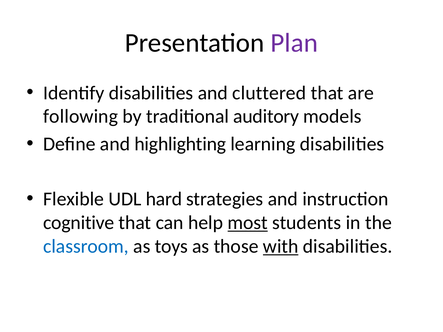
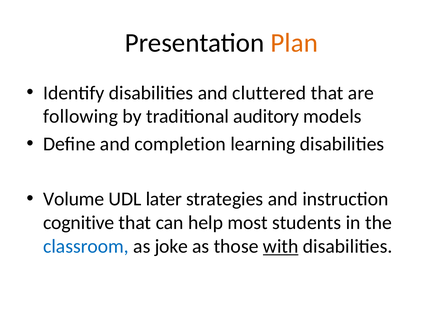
Plan colour: purple -> orange (294, 43)
highlighting: highlighting -> completion (180, 144)
Flexible: Flexible -> Volume (74, 199)
hard: hard -> later (164, 199)
most underline: present -> none (248, 223)
toys: toys -> joke (171, 247)
